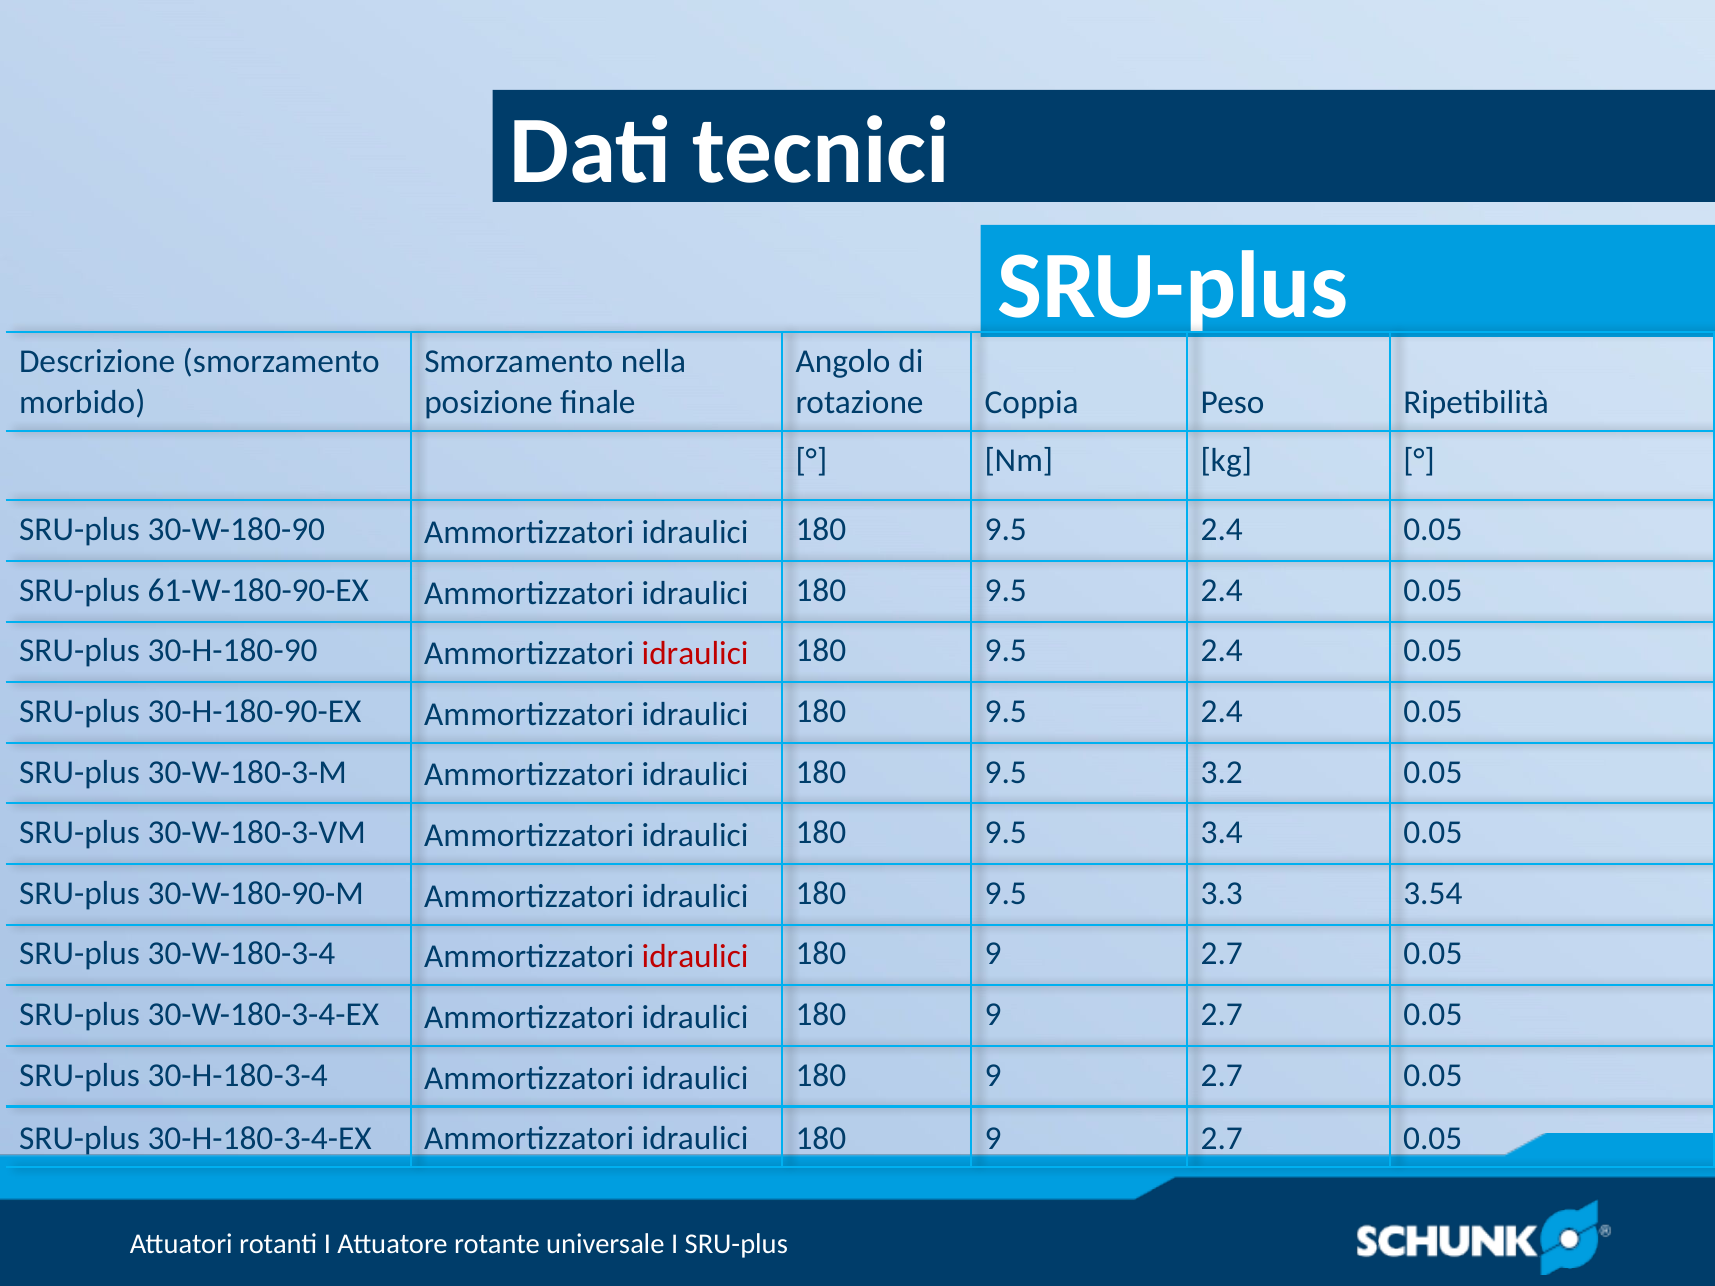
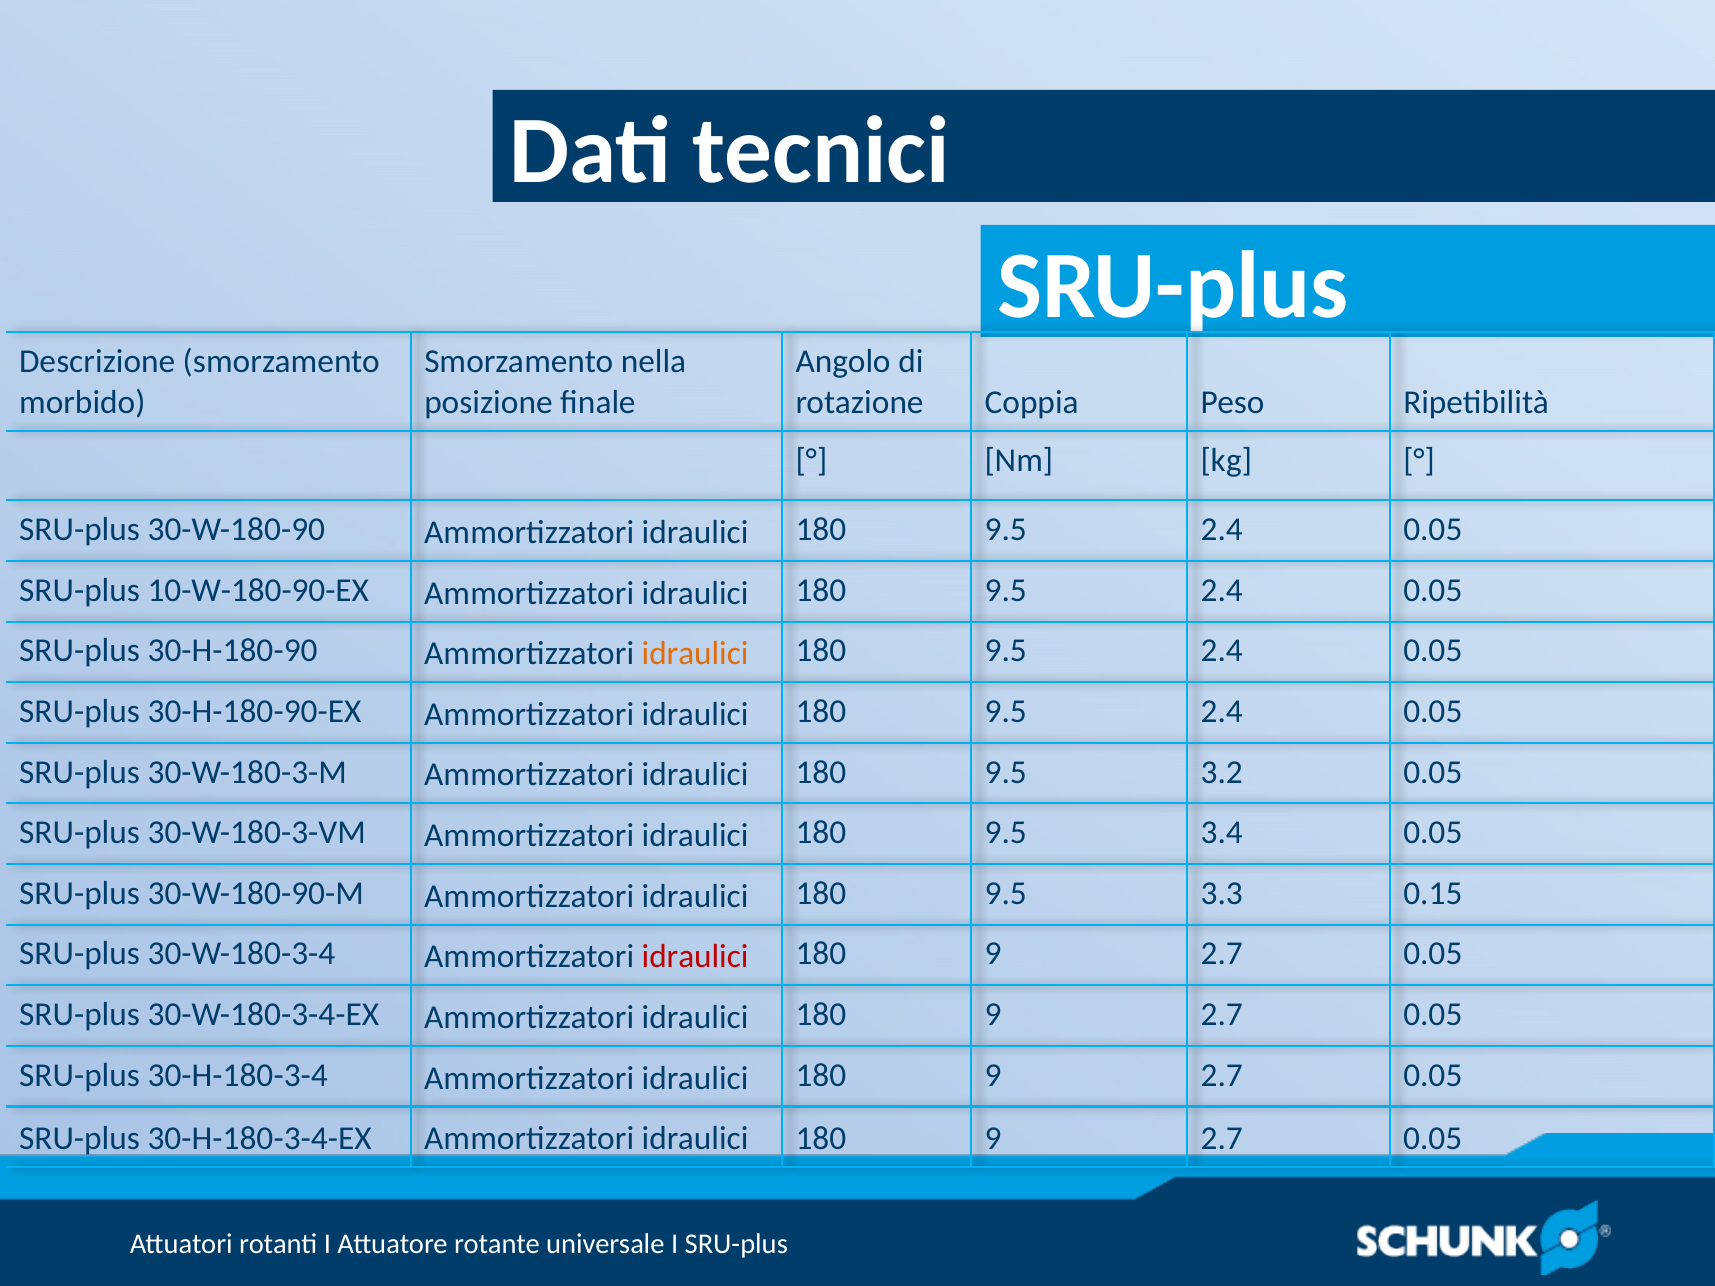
61-W-180-90-EX: 61-W-180-90-EX -> 10-W-180-90-EX (258, 590)
idraulici colour: red -> orange (695, 654)
3.54: 3.54 -> 0.15 (1433, 893)
